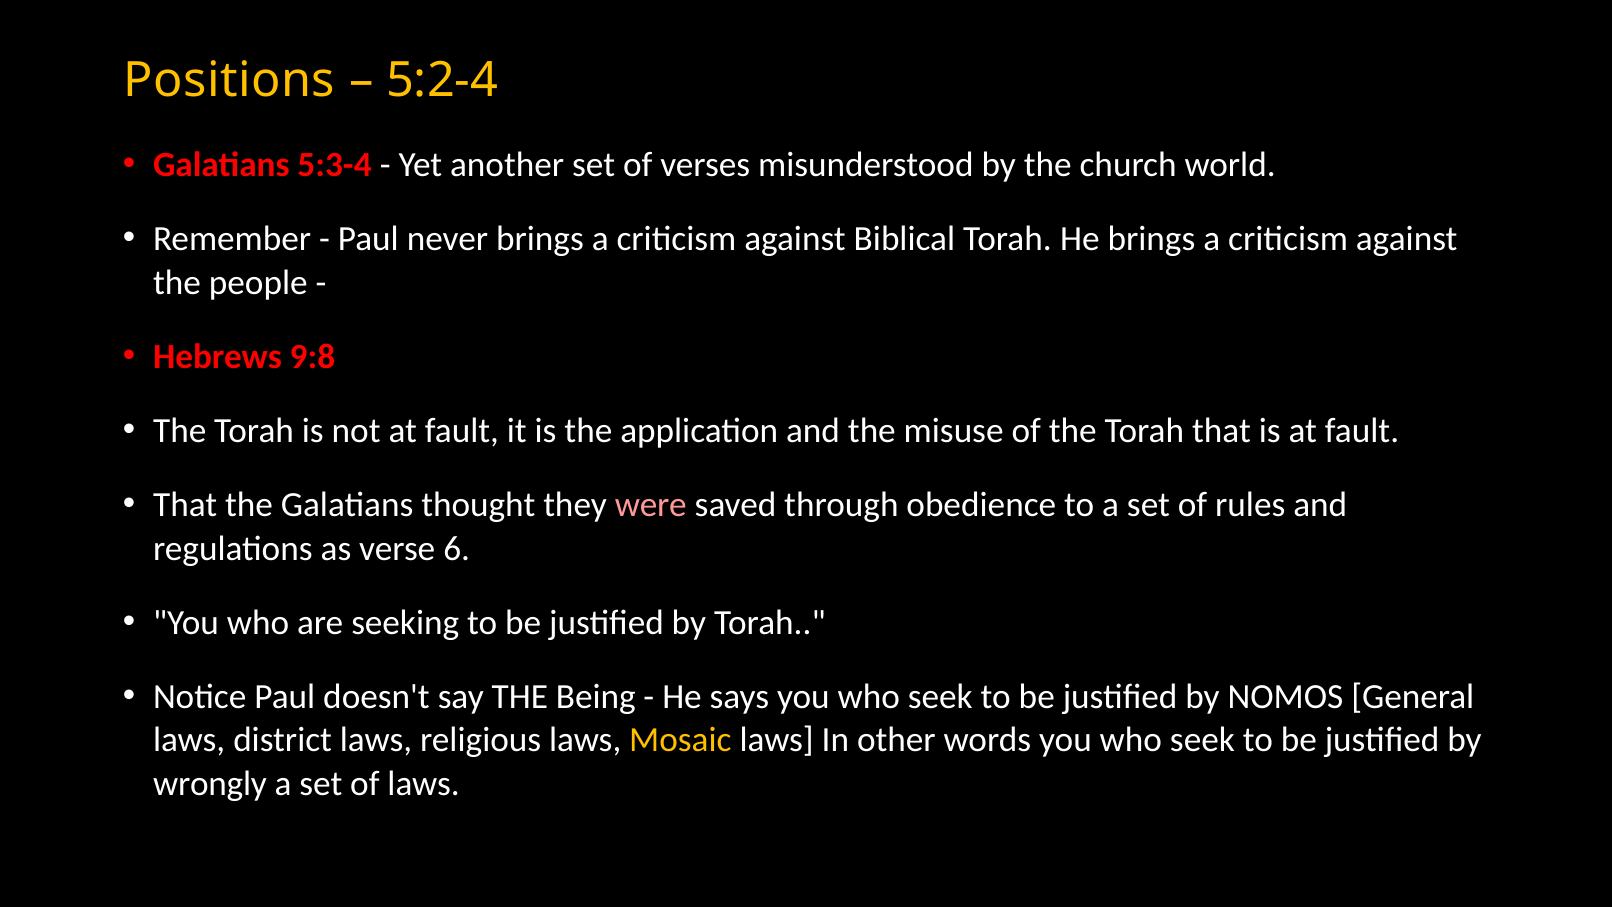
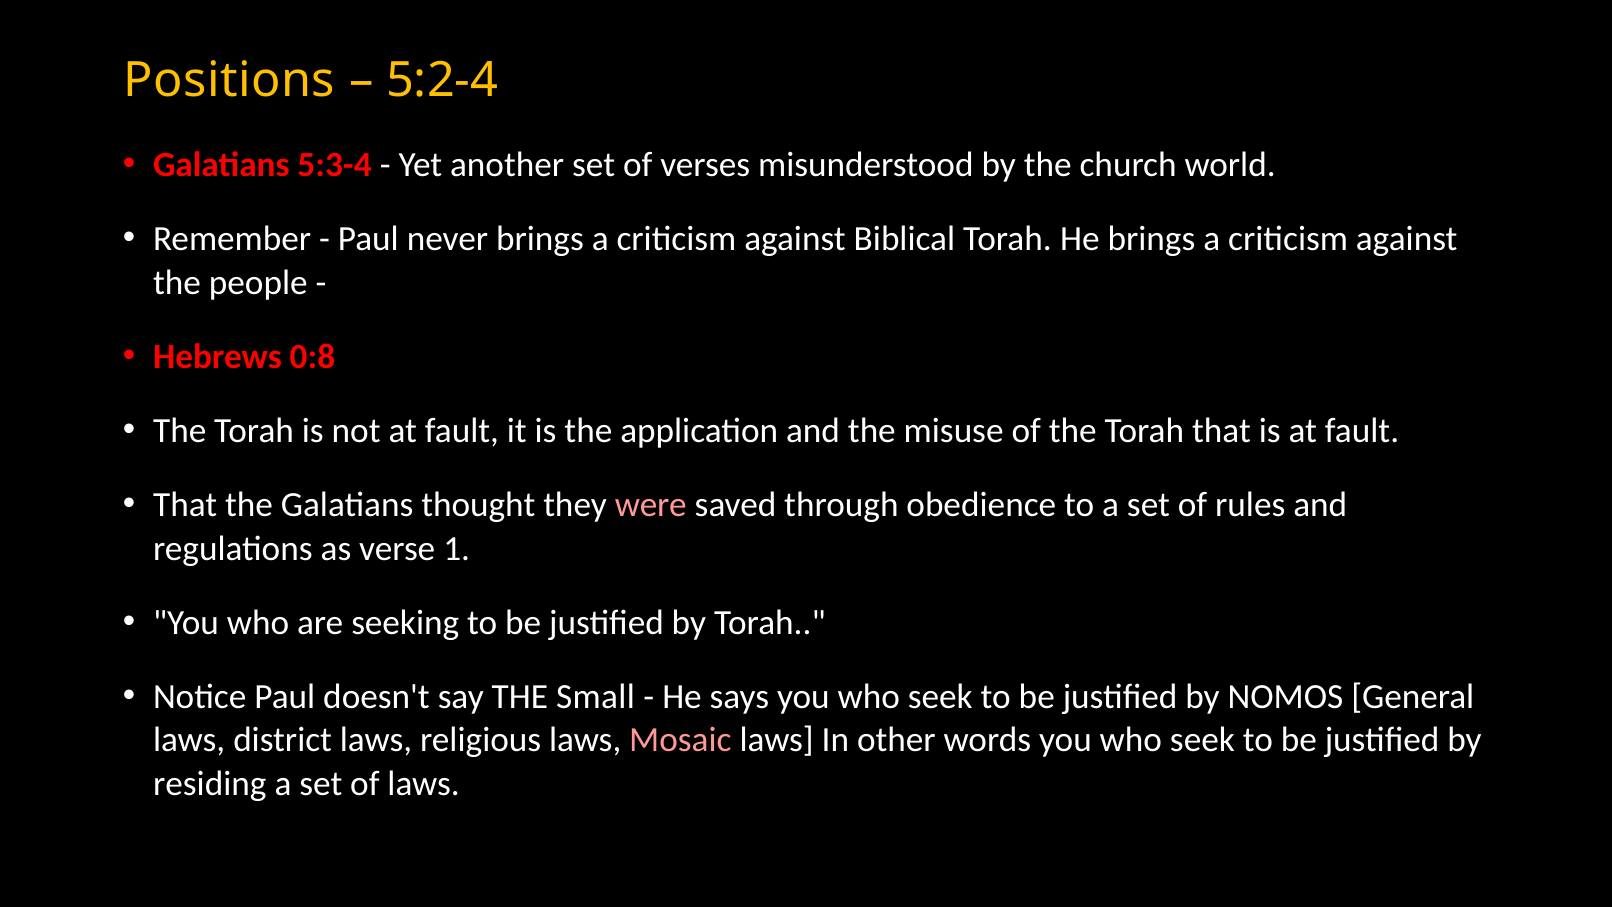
9:8: 9:8 -> 0:8 (312, 357)
6: 6 -> 1 (457, 548)
Being: Being -> Small (596, 696)
Mosaic colour: yellow -> pink (680, 740)
wrongly: wrongly -> residing (210, 784)
